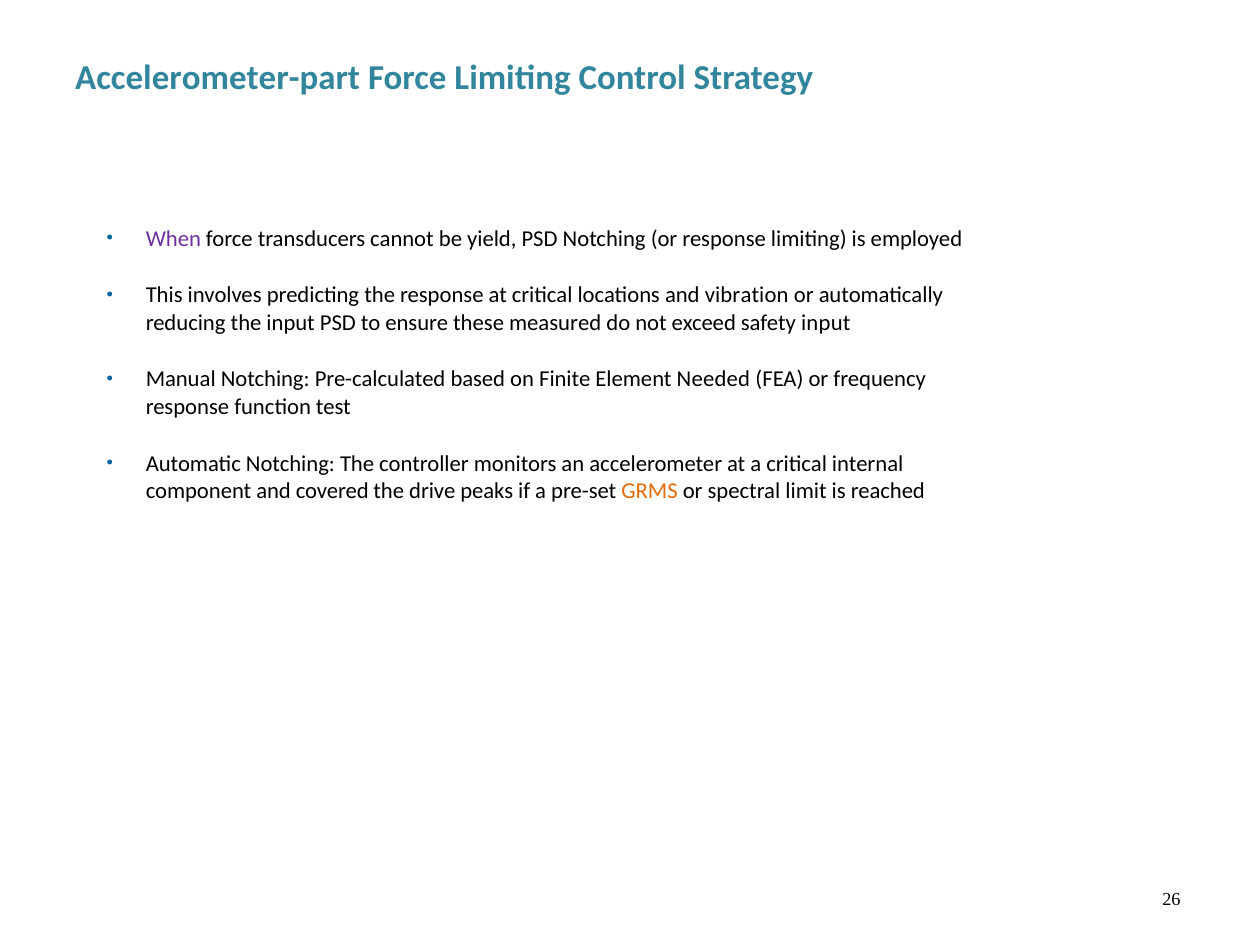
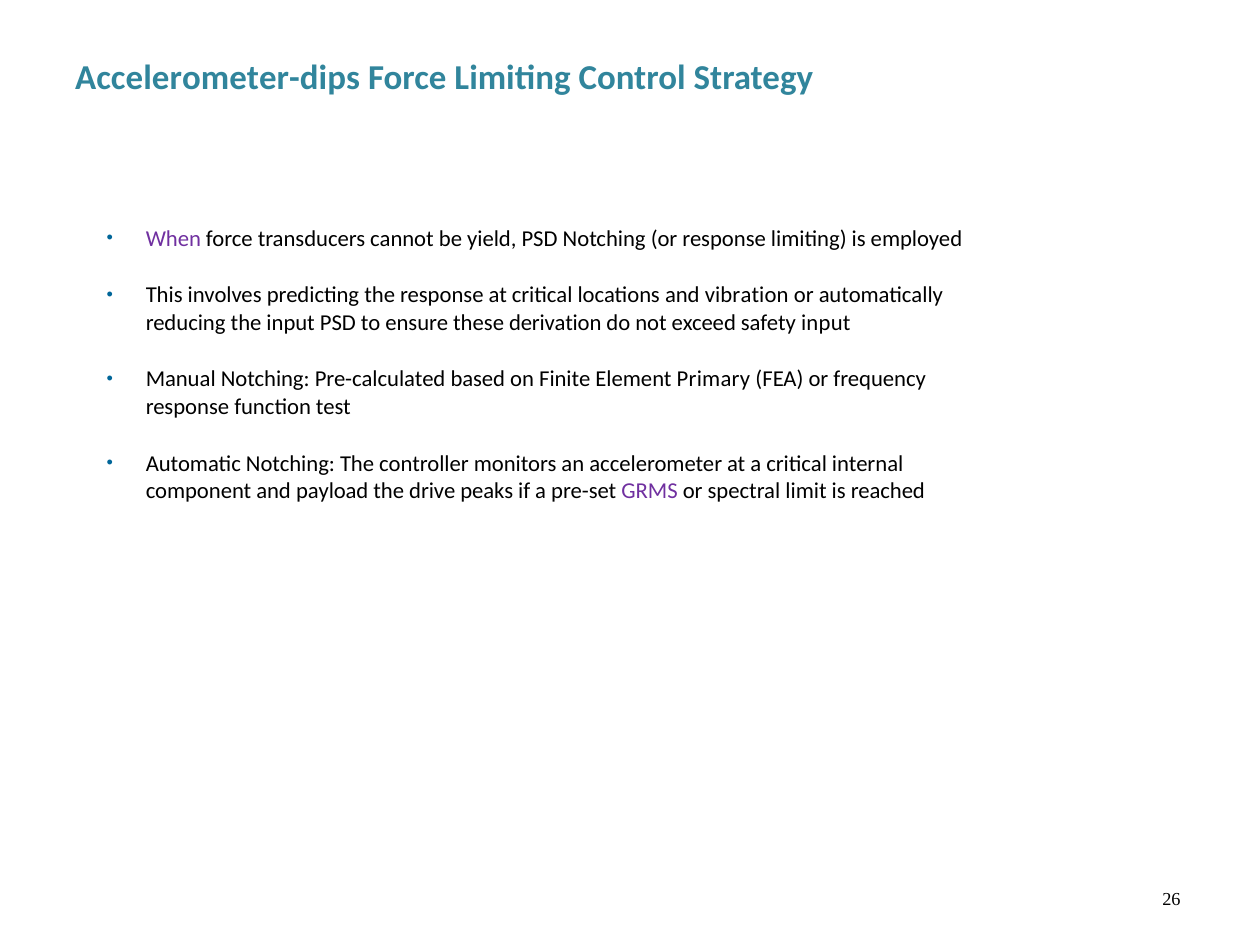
Accelerometer-part: Accelerometer-part -> Accelerometer-dips (218, 78)
measured: measured -> derivation (555, 323)
Needed: Needed -> Primary (713, 379)
covered: covered -> payload (332, 491)
GRMS colour: orange -> purple (650, 491)
